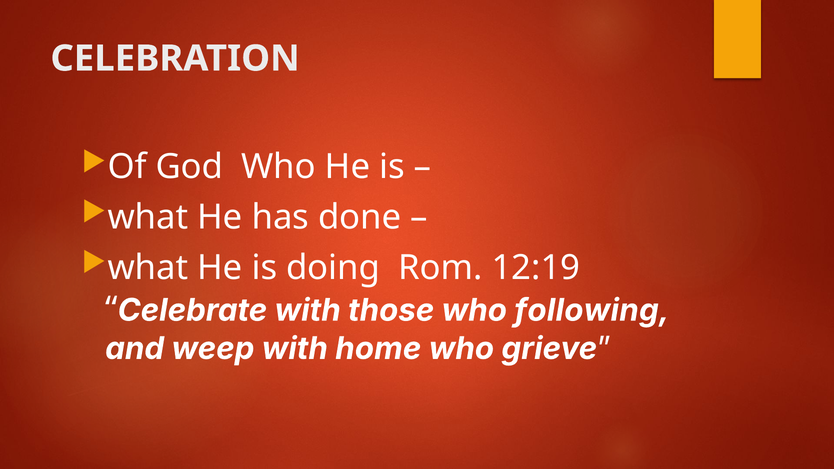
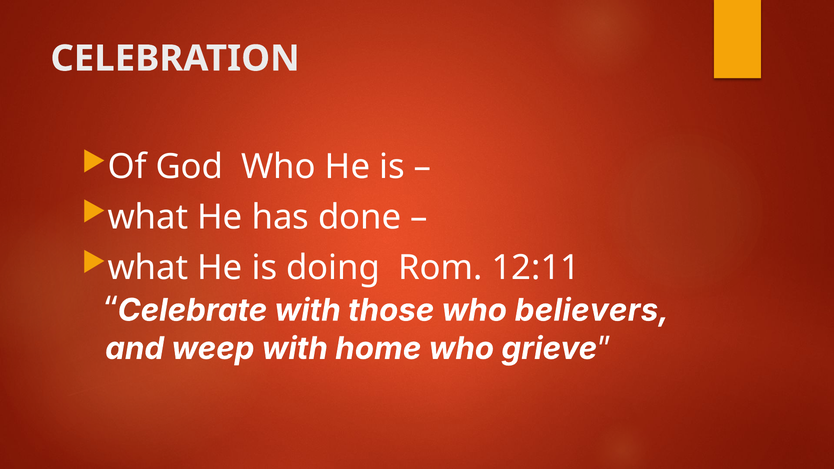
12:19: 12:19 -> 12:11 (536, 268)
following: following -> believers (592, 310)
